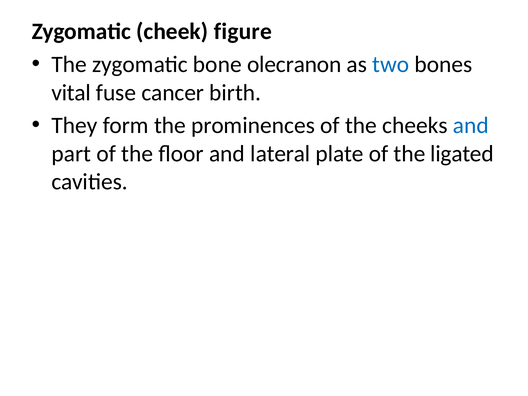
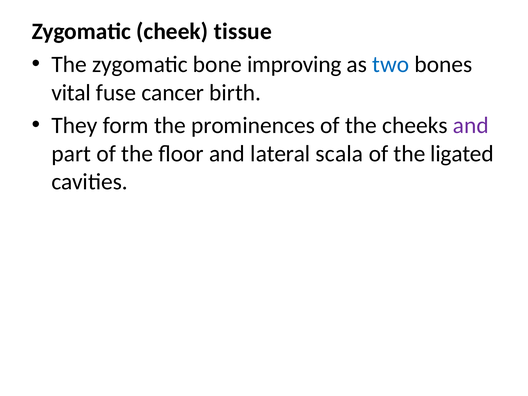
figure: figure -> tissue (243, 32)
olecranon: olecranon -> improving (294, 64)
and colour: blue -> purple (471, 125)
plate: plate -> scala (339, 154)
